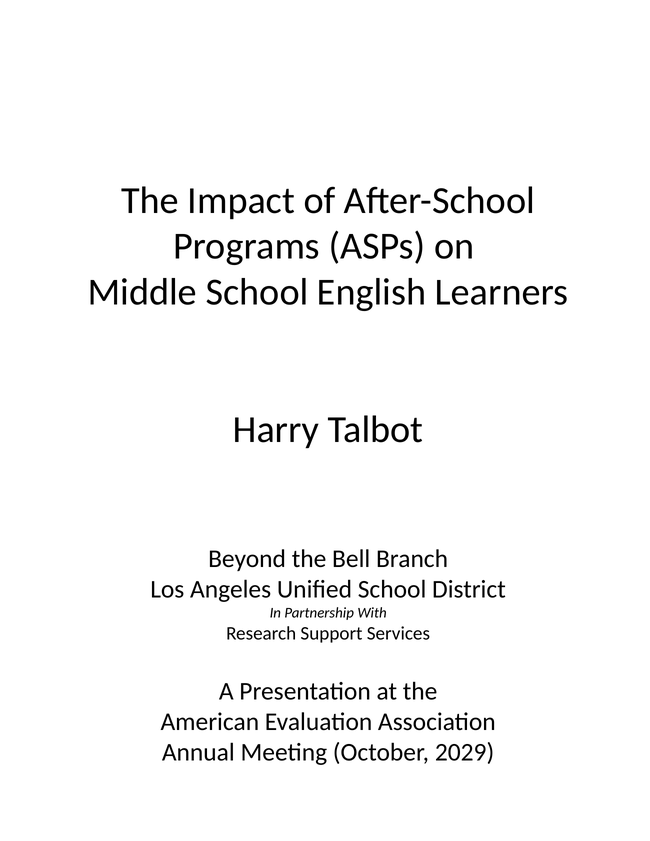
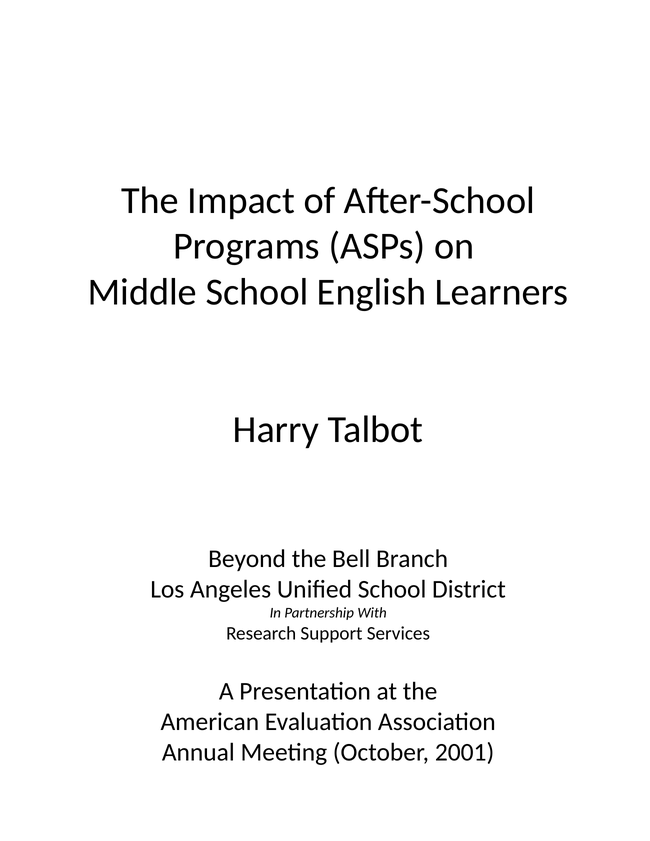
2029: 2029 -> 2001 (465, 753)
